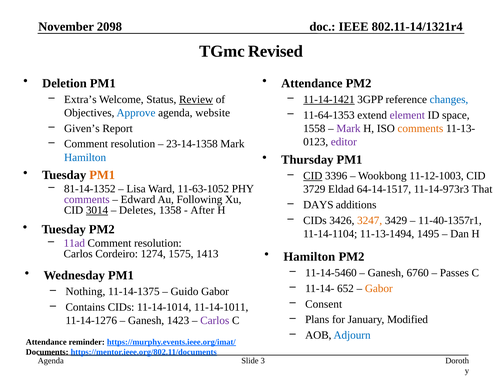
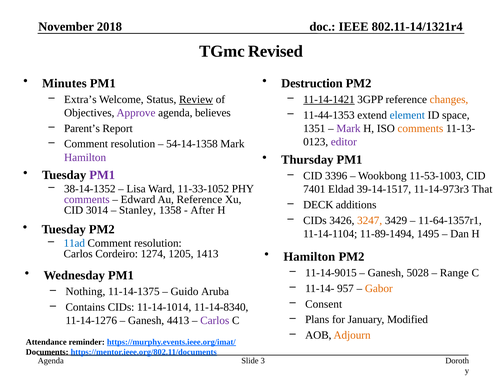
2098: 2098 -> 2018 (109, 27)
Deletion: Deletion -> Minutes (64, 83)
Attendance: Attendance -> Destruction (312, 83)
changes colour: blue -> orange (449, 100)
Approve colour: blue -> purple (136, 113)
website: website -> believes (213, 113)
11-64-1353: 11-64-1353 -> 11-44-1353 (329, 115)
element colour: purple -> blue (407, 115)
Given’s: Given’s -> Parent’s (82, 129)
1558: 1558 -> 1351 (314, 129)
23-14-1358: 23-14-1358 -> 54-14-1358 (192, 144)
Hamilton colour: blue -> purple (85, 158)
PM1 colour: orange -> purple (102, 175)
CID underline: present -> none (313, 176)
11-12-1003: 11-12-1003 -> 11-53-1003 (437, 176)
81-14-1352: 81-14-1352 -> 38-14-1352 (90, 189)
11-63-1052: 11-63-1052 -> 11-33-1052 (203, 189)
3729: 3729 -> 7401 (314, 190)
64-14-1517: 64-14-1517 -> 39-14-1517 (384, 190)
Au Following: Following -> Reference (199, 200)
DAYS: DAYS -> DECK (318, 205)
3014 underline: present -> none (97, 210)
Deletes: Deletes -> Stanley (137, 210)
11-40-1357r1: 11-40-1357r1 -> 11-64-1357r1 (450, 221)
11-13-1494: 11-13-1494 -> 11-89-1494 (387, 234)
11ad colour: purple -> blue (74, 243)
1575: 1575 -> 1205 (181, 254)
11-14-5460: 11-14-5460 -> 11-14-9015 (331, 273)
6760: 6760 -> 5028 (418, 273)
Passes: Passes -> Range (454, 273)
652: 652 -> 957 (345, 289)
Guido Gabor: Gabor -> Aruba (215, 292)
11-14-1011: 11-14-1011 -> 11-14-8340 (221, 308)
1423: 1423 -> 4413 (178, 321)
Adjourn colour: blue -> orange (352, 336)
